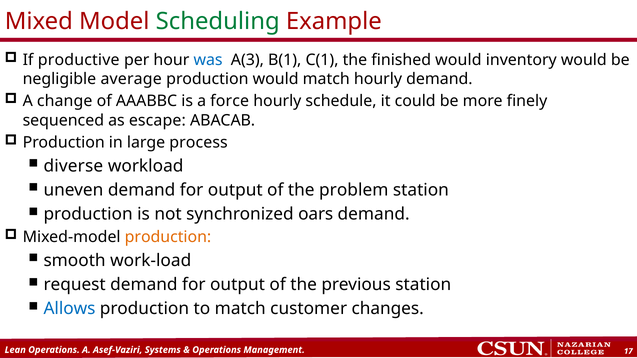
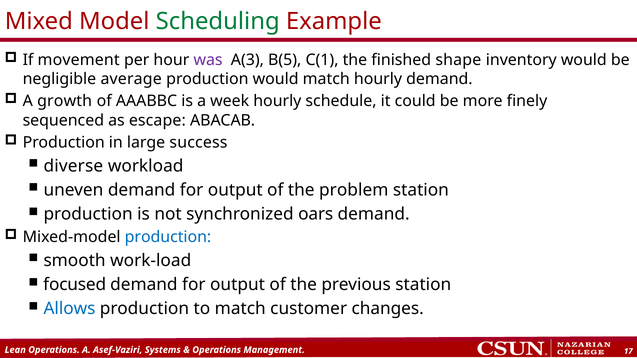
productive: productive -> movement (79, 60)
was colour: blue -> purple (208, 60)
B(1: B(1 -> B(5 (285, 60)
finished would: would -> shape (458, 60)
change: change -> growth (65, 101)
force: force -> week (230, 101)
process: process -> success (198, 143)
production colour: orange -> blue (168, 237)
request: request -> focused (75, 285)
